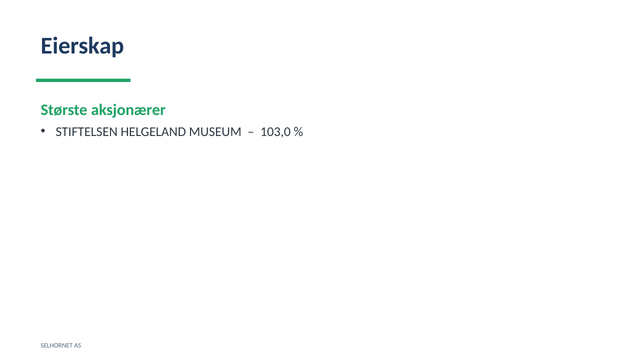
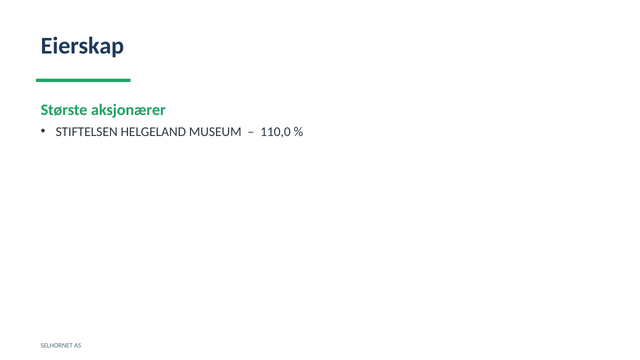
103,0: 103,0 -> 110,0 (275, 132)
